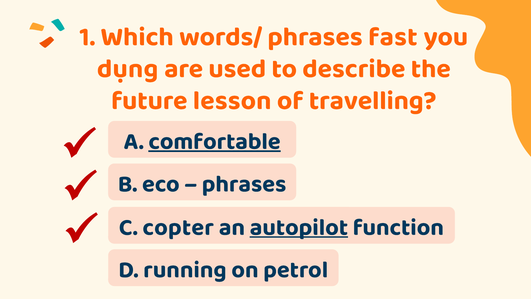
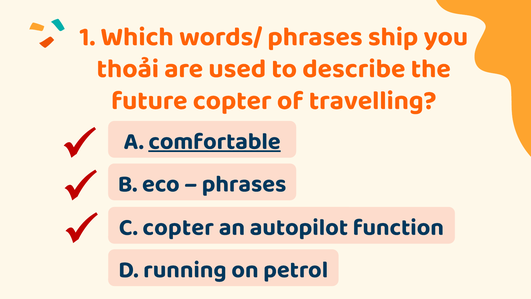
fast: fast -> ship (393, 36)
dụng: dụng -> thoải (128, 68)
future lesson: lesson -> copter (232, 100)
autopilot underline: present -> none (299, 227)
